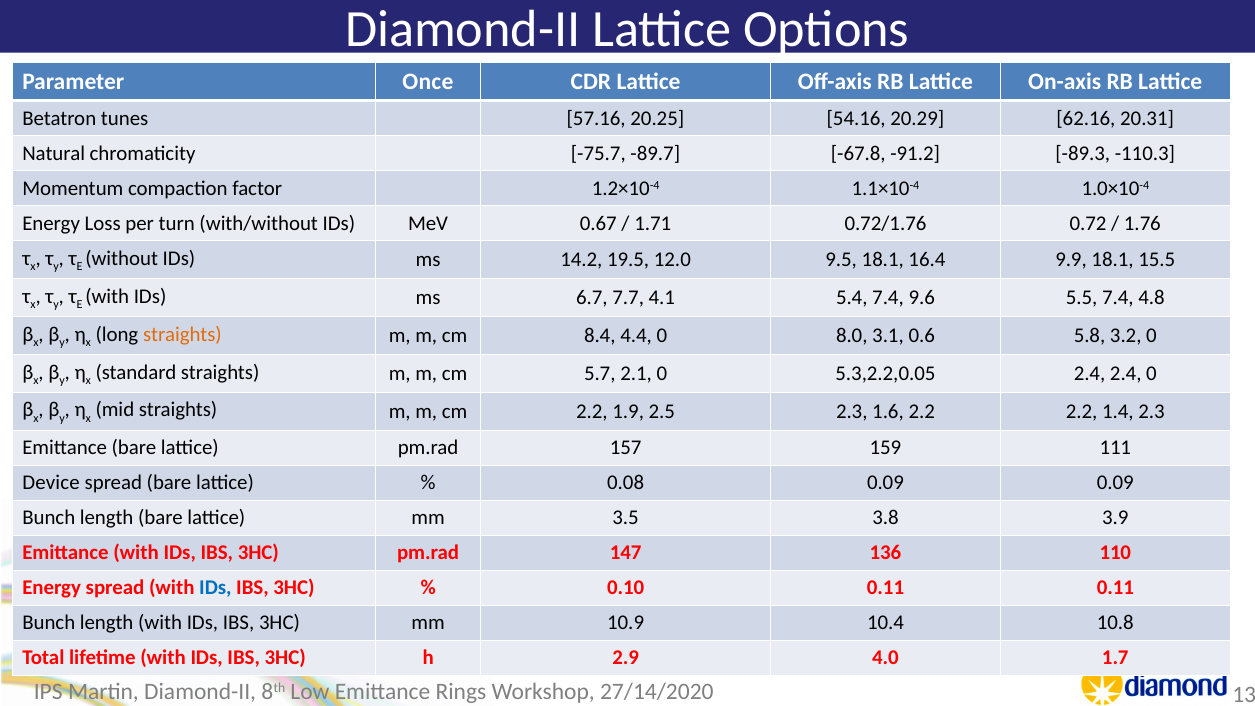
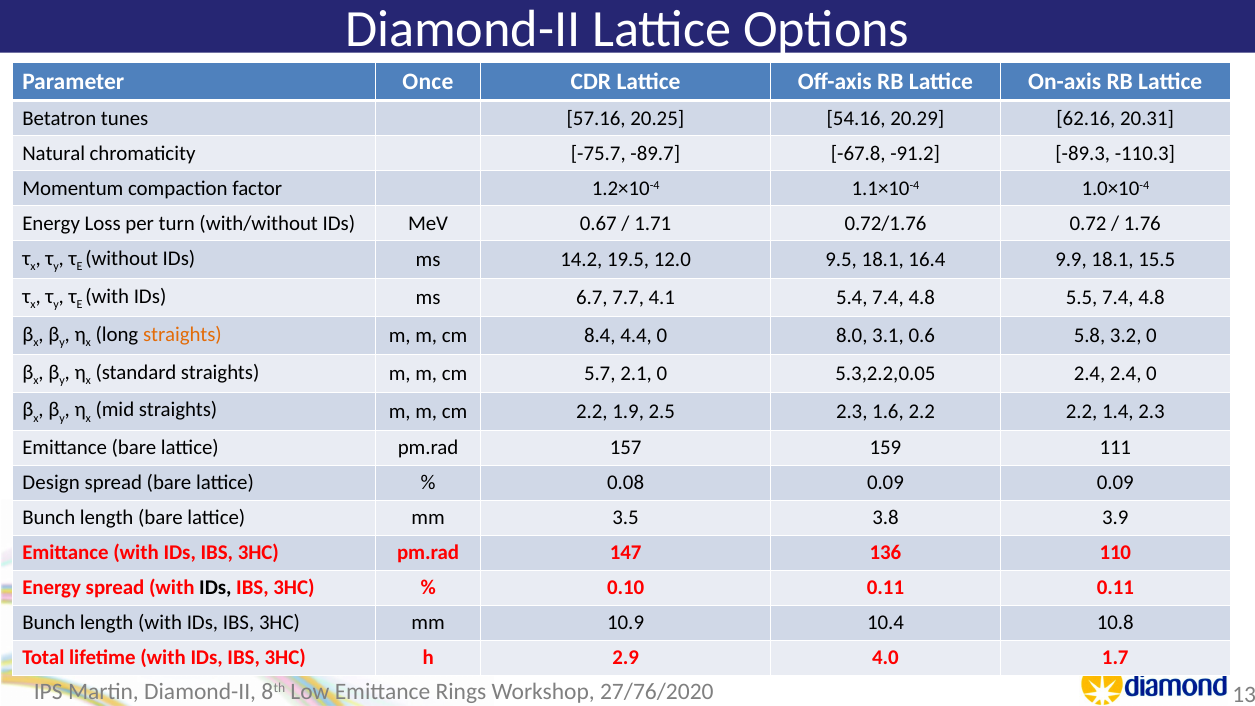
5.4 7.4 9.6: 9.6 -> 4.8 (922, 298)
Device: Device -> Design (51, 483)
IDs colour: blue -> black (215, 588)
27/14/2020: 27/14/2020 -> 27/76/2020 (657, 692)
